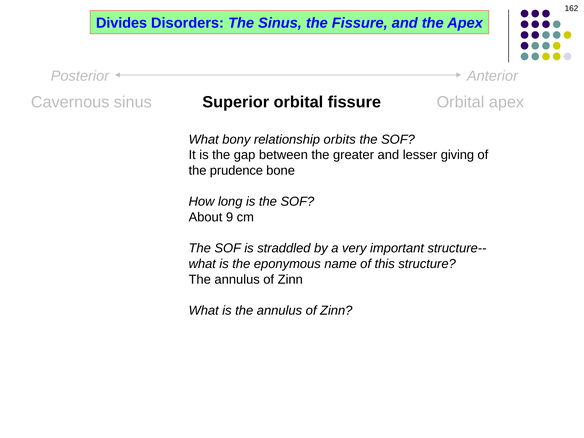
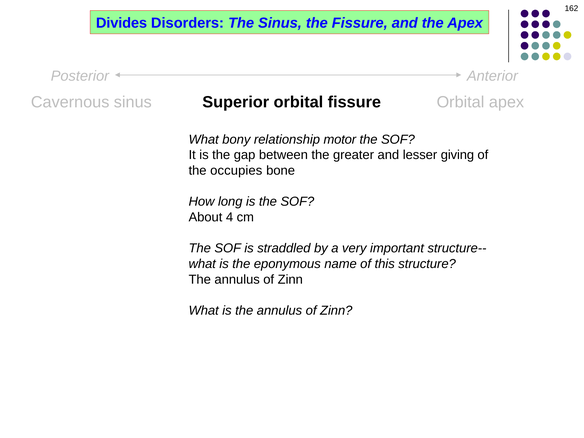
orbits: orbits -> motor (340, 139)
prudence: prudence -> occupies (236, 171)
9: 9 -> 4 (230, 217)
